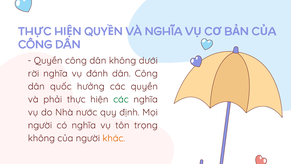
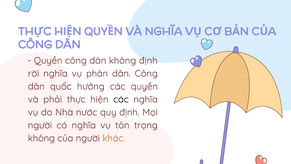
không dưới: dưới -> định (148, 60)
đánh: đánh -> phân (97, 73)
các colour: green -> black (121, 99)
